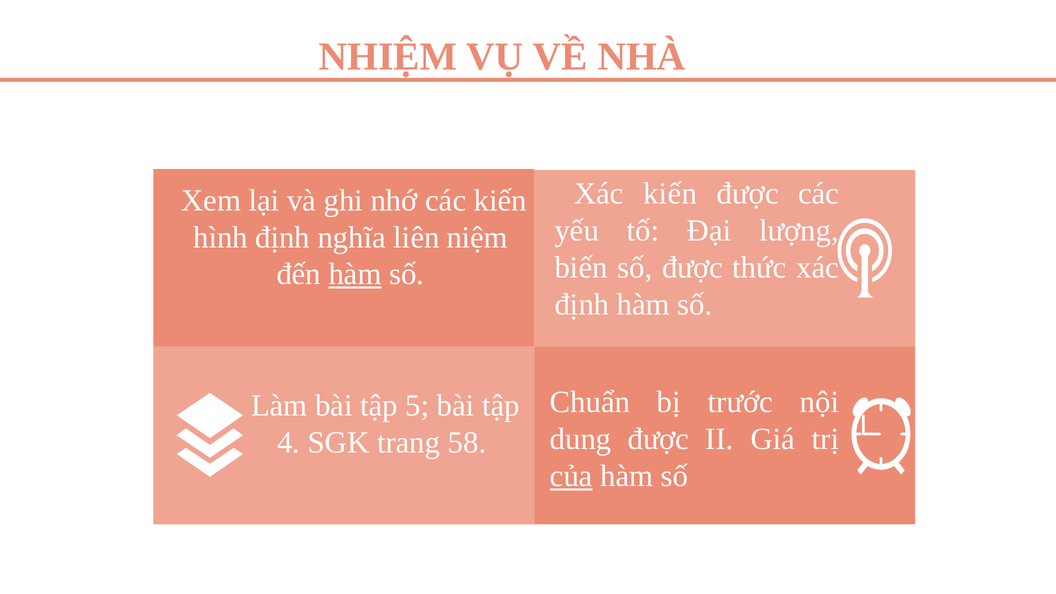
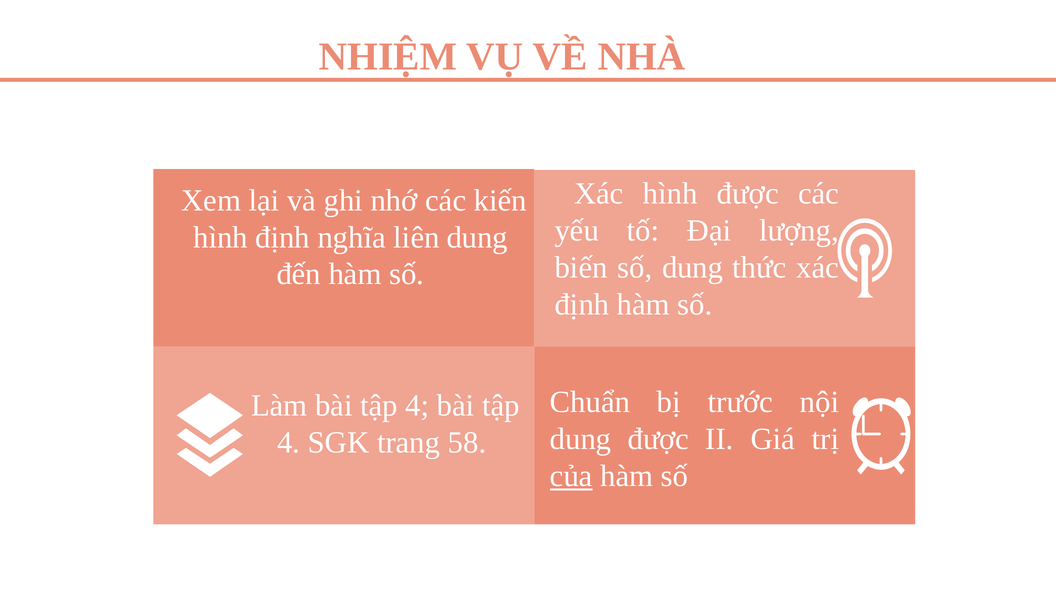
Xác kiến: kiến -> hình (670, 194)
liên niệm: niệm -> dung (477, 237)
số được: được -> dung (693, 268)
hàm underline: present -> none (355, 274)
Làm bài tập 5: 5 -> 4 (417, 406)
